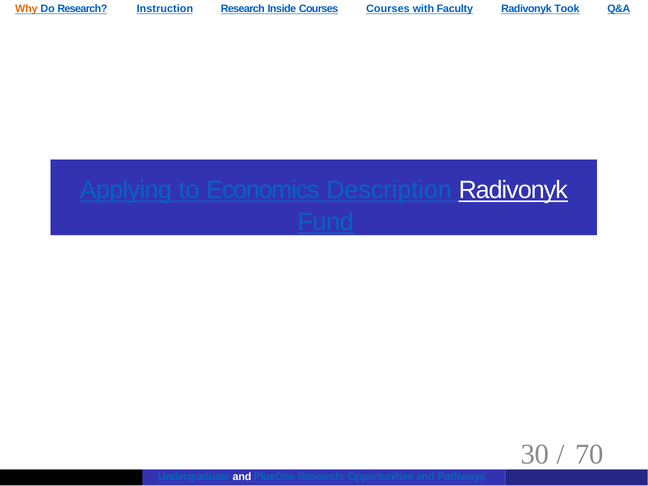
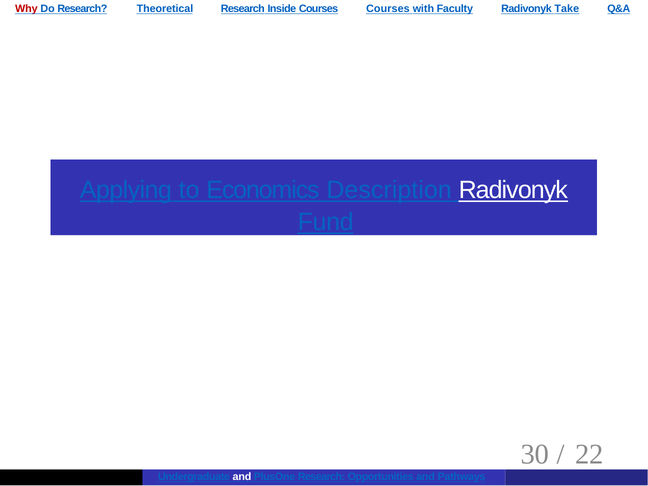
Why colour: orange -> red (26, 9)
Instruction: Instruction -> Theoretical (165, 9)
Took: Took -> Take (567, 9)
70: 70 -> 22 (589, 455)
